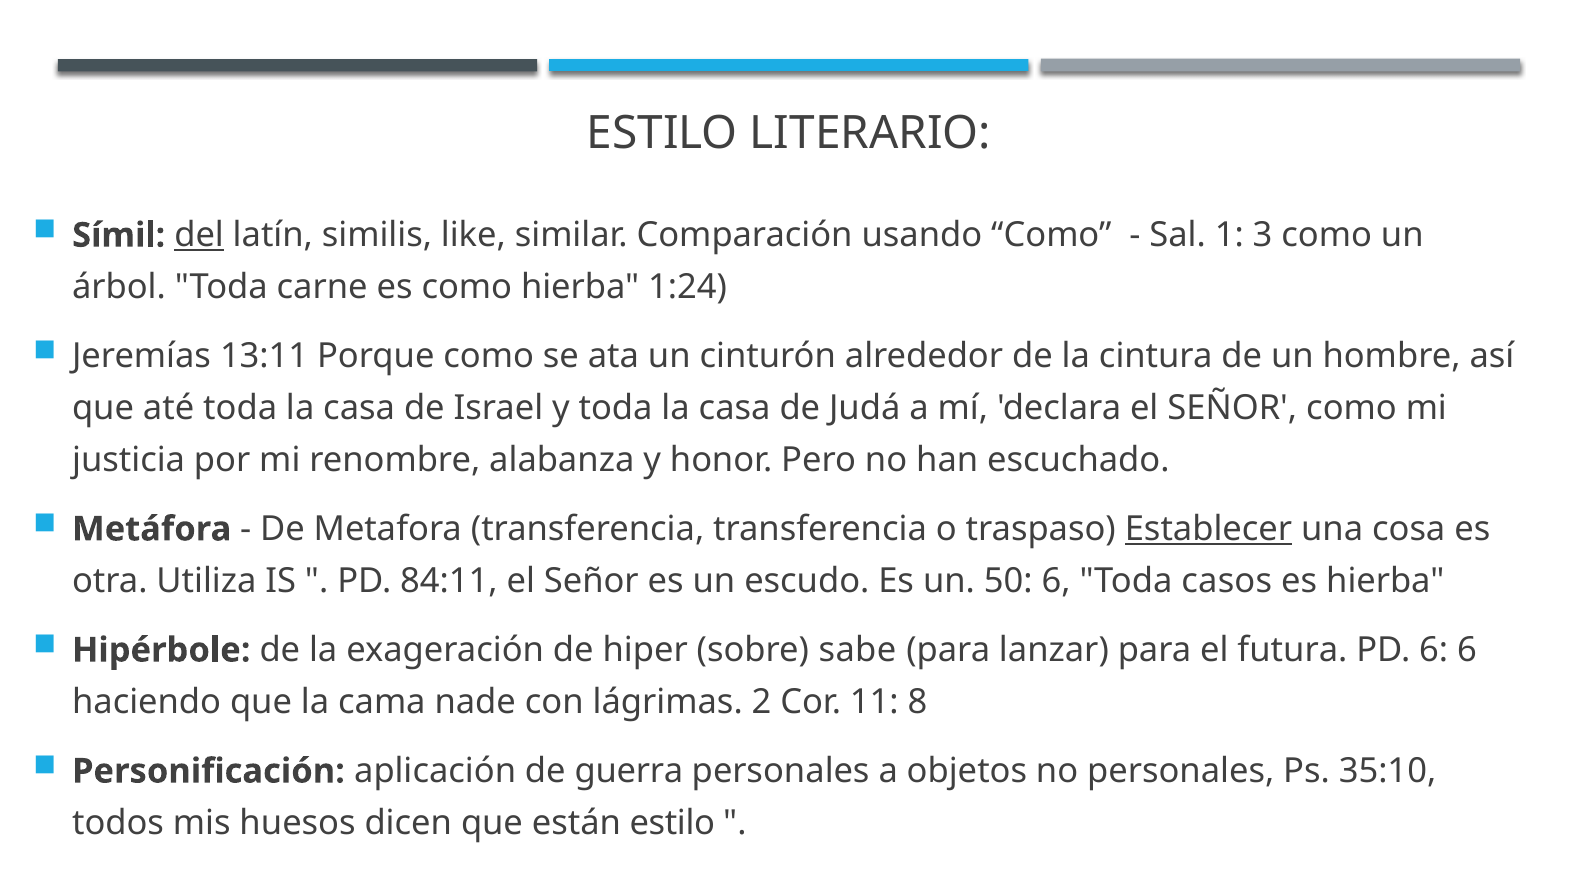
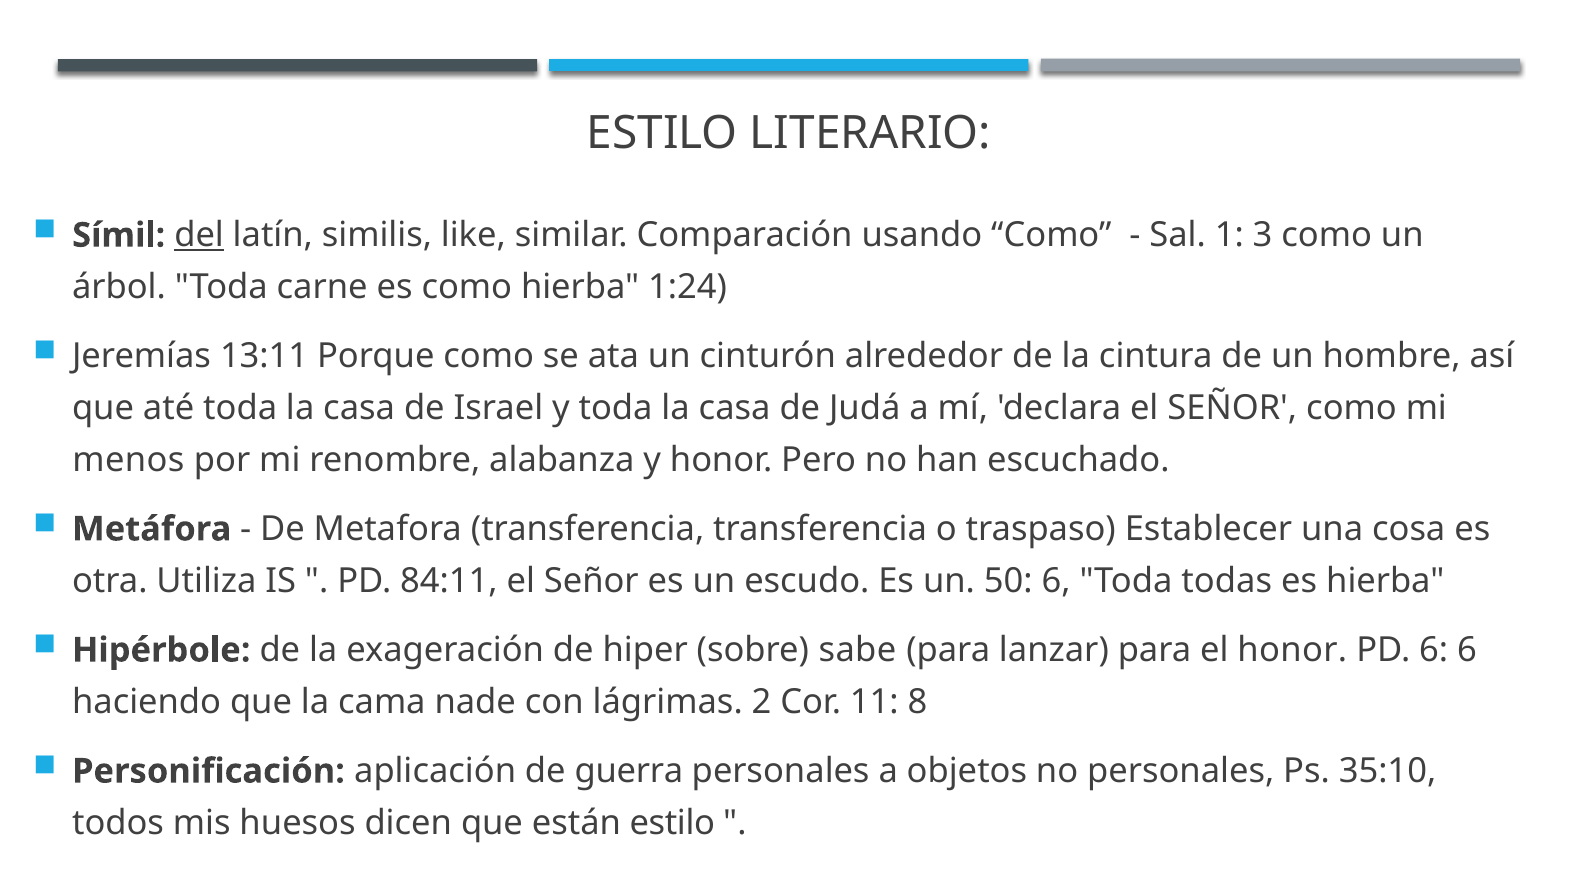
justicia: justicia -> menos (128, 459)
Establecer underline: present -> none (1208, 529)
casos: casos -> todas (1227, 580)
el futura: futura -> honor (1292, 650)
